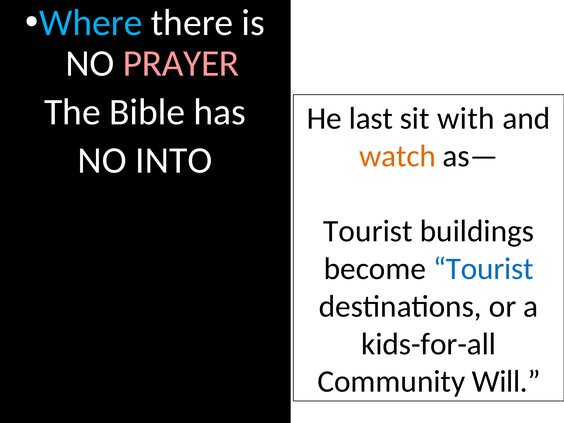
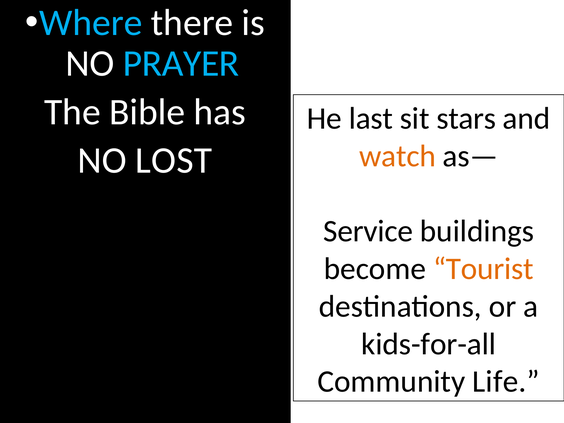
PRAYER colour: pink -> light blue (181, 64)
with: with -> stars (466, 118)
INTO: INTO -> LOST (174, 160)
Tourist: Tourist -> Service (368, 231)
Tourist colour: blue -> orange (483, 269)
Will: Will -> Life (506, 382)
